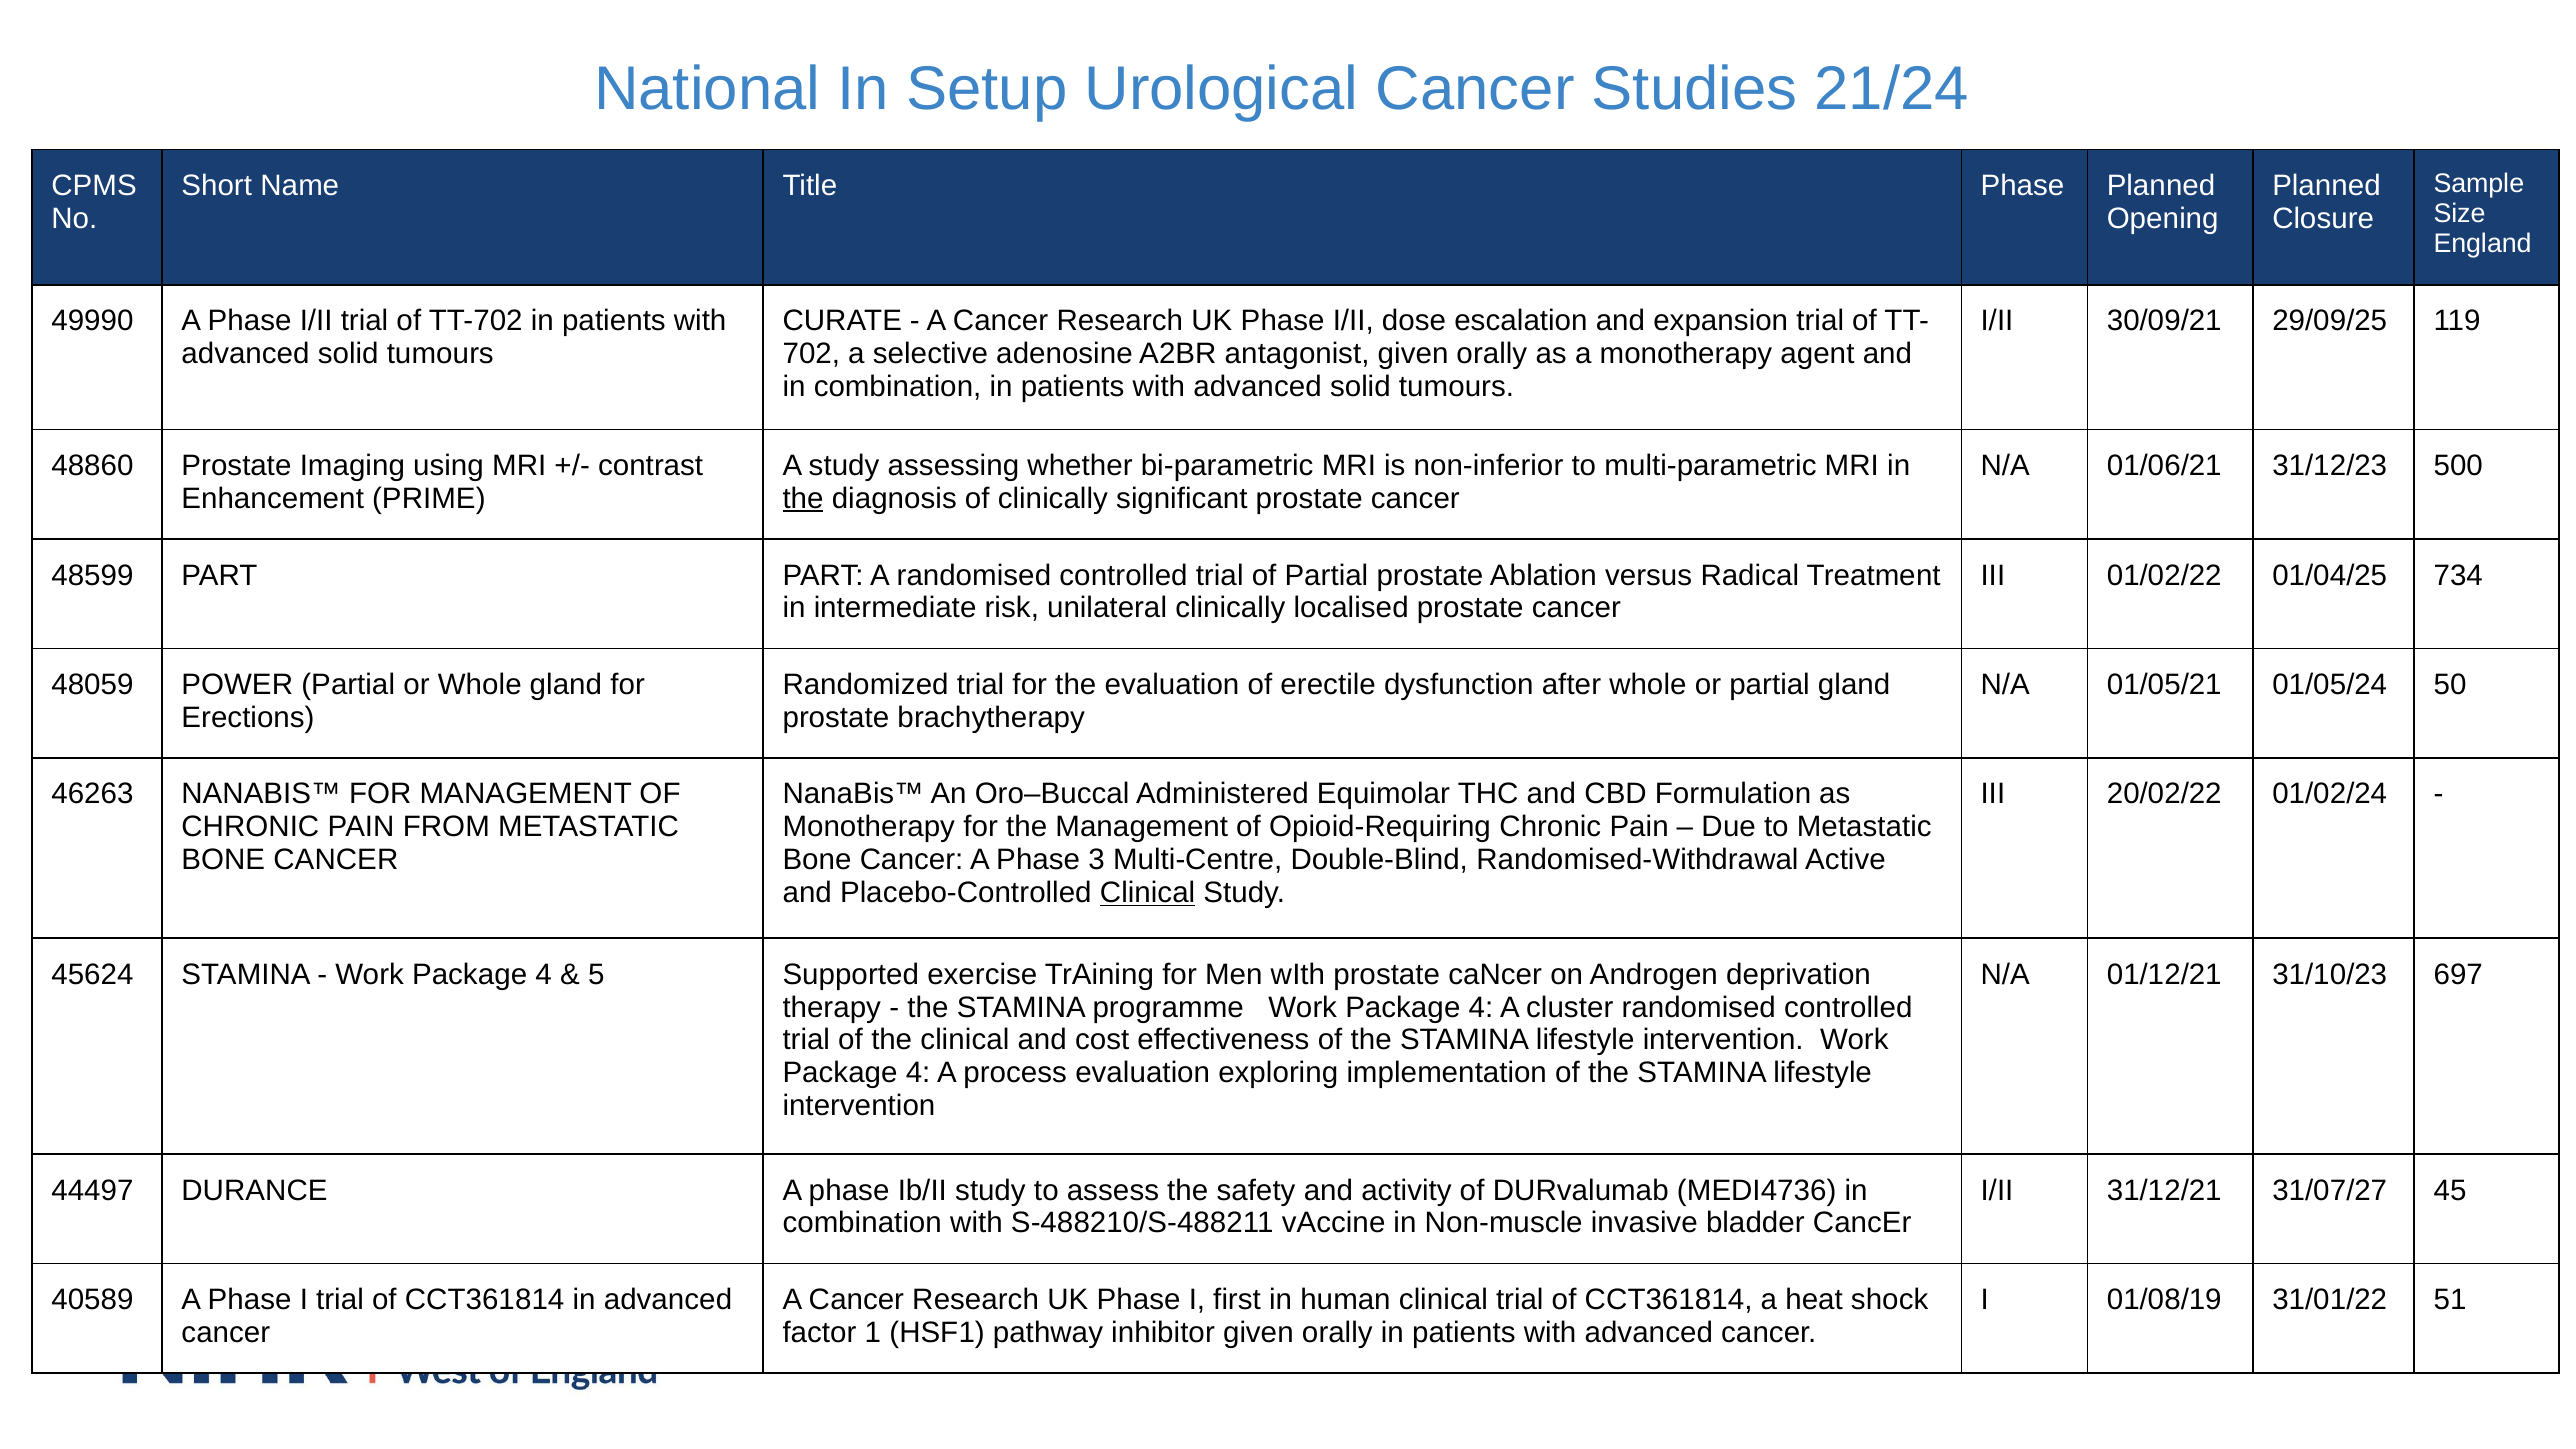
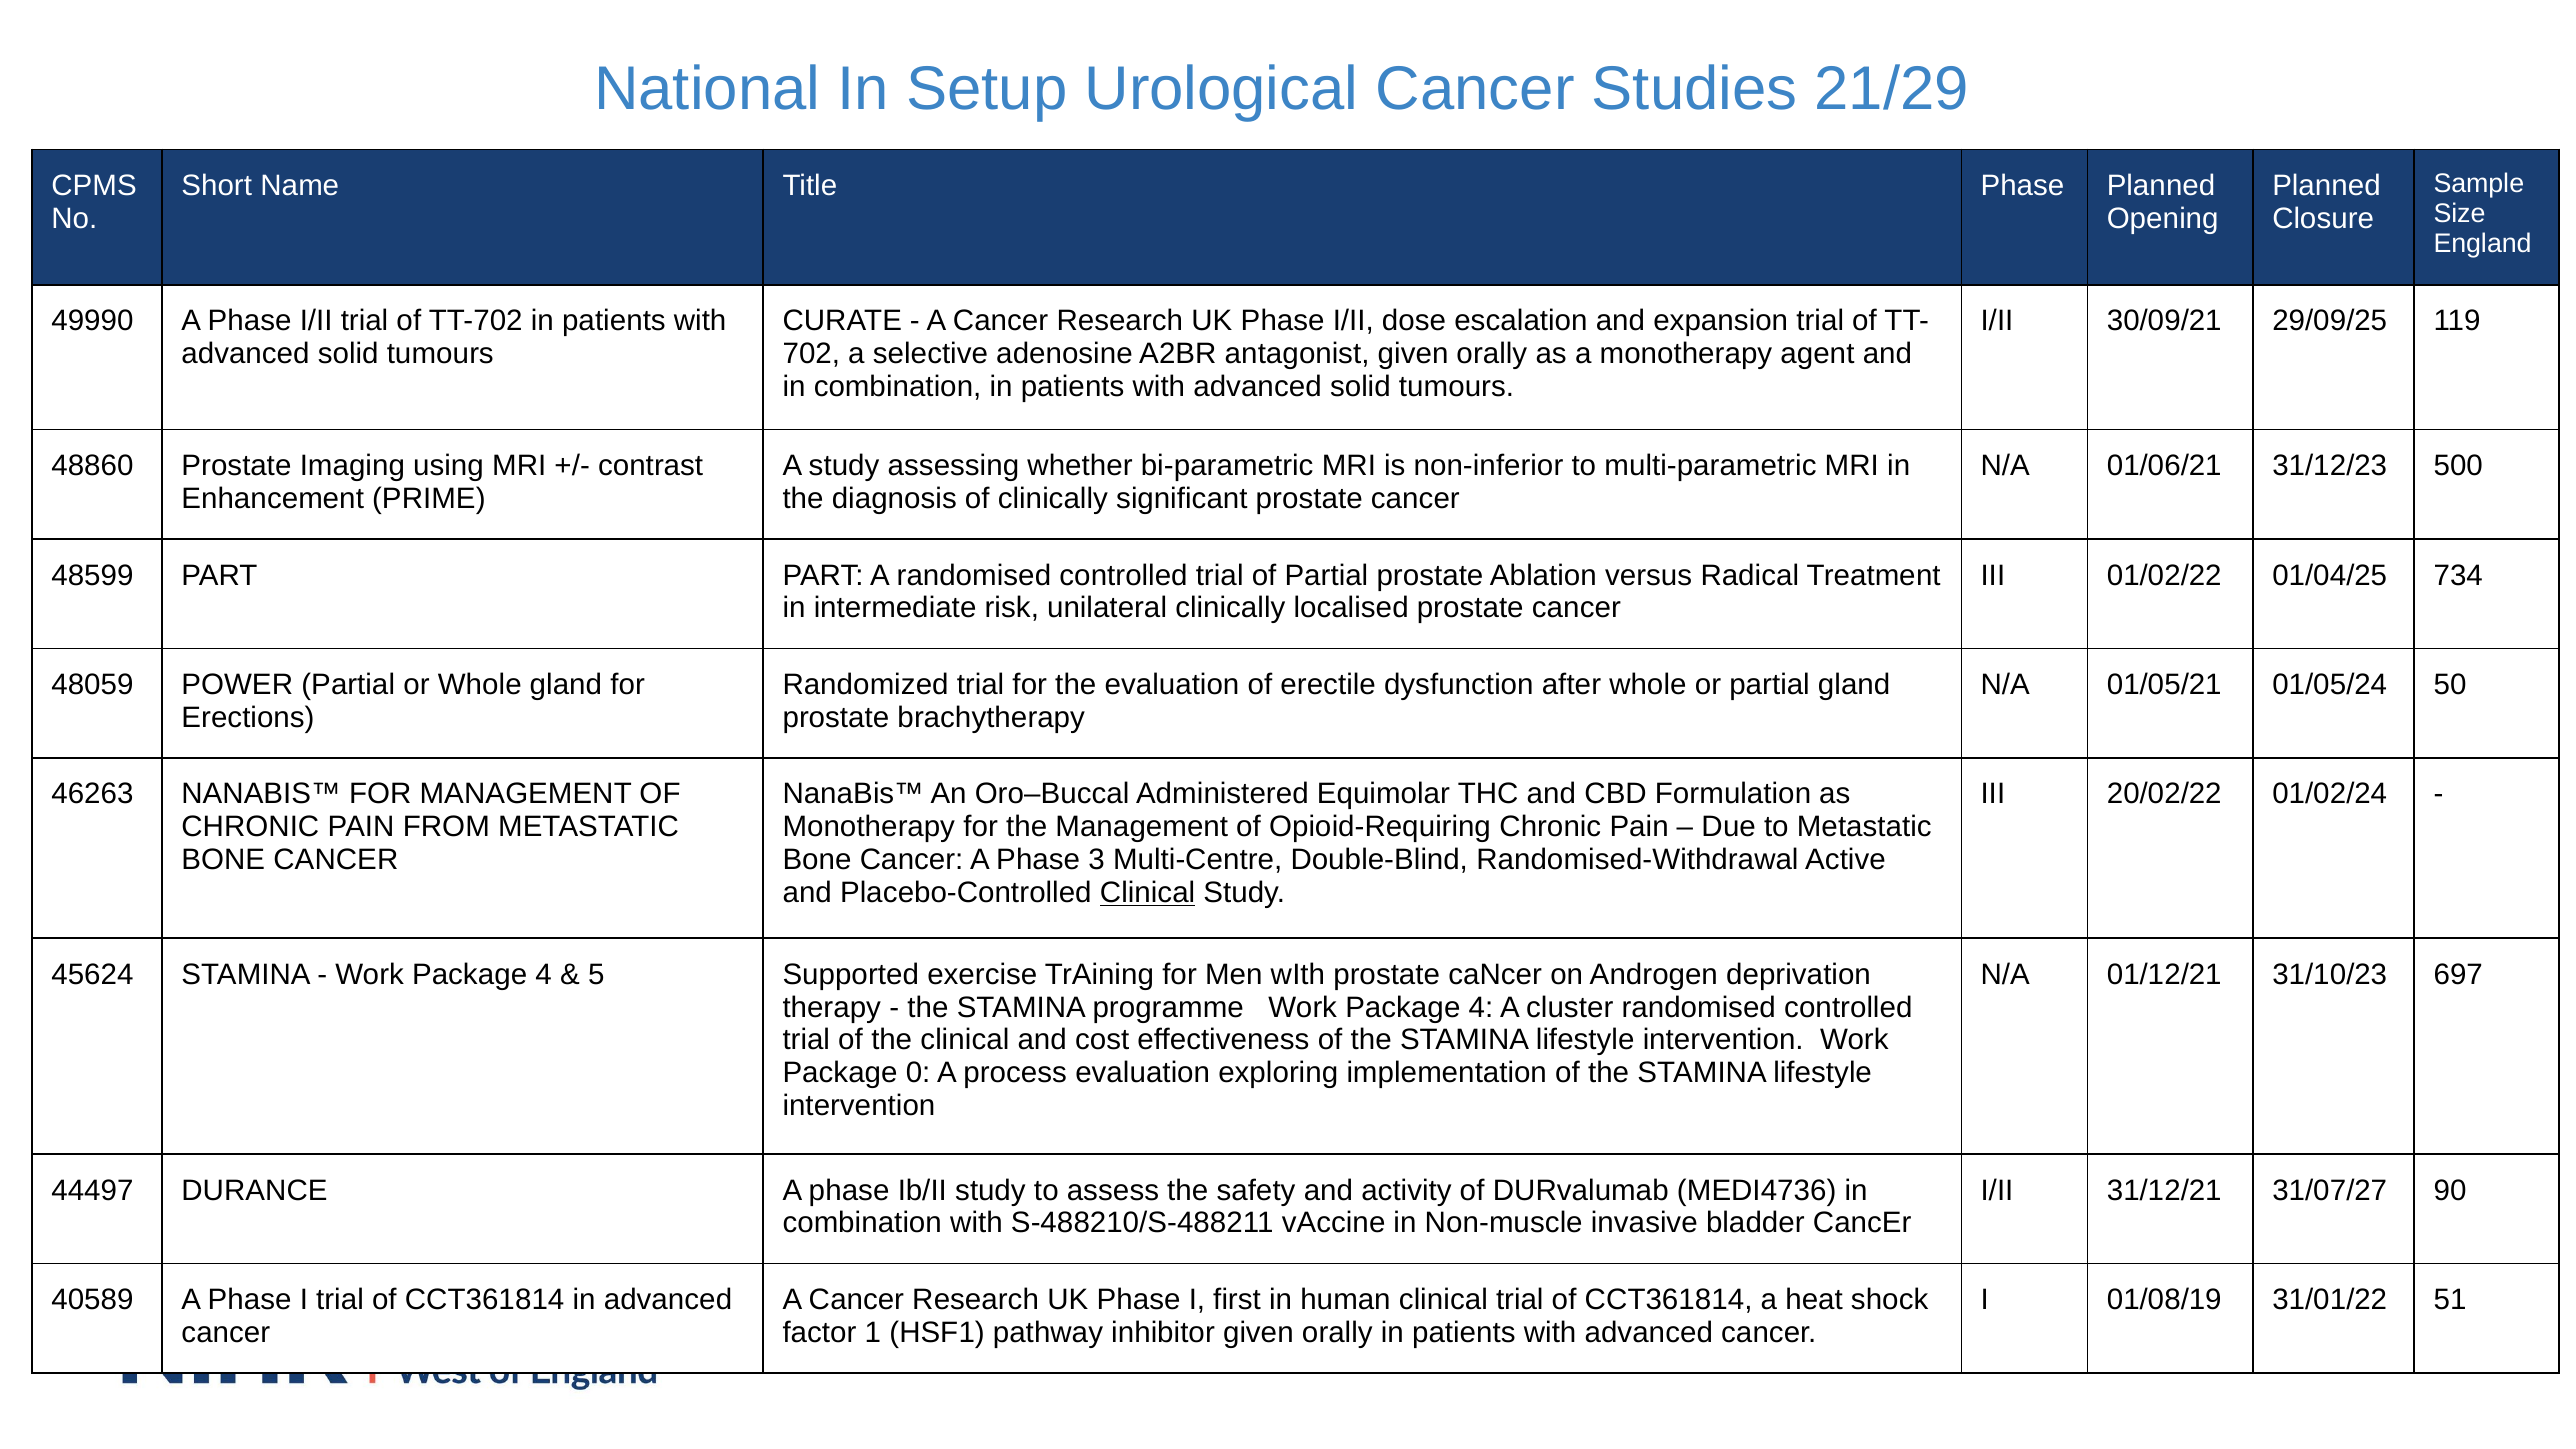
21/24: 21/24 -> 21/29 (1892, 89)
the underline: present -> none (803, 499)
4: 4 -> 0 (918, 1073)
45: 45 -> 90 (2450, 1190)
